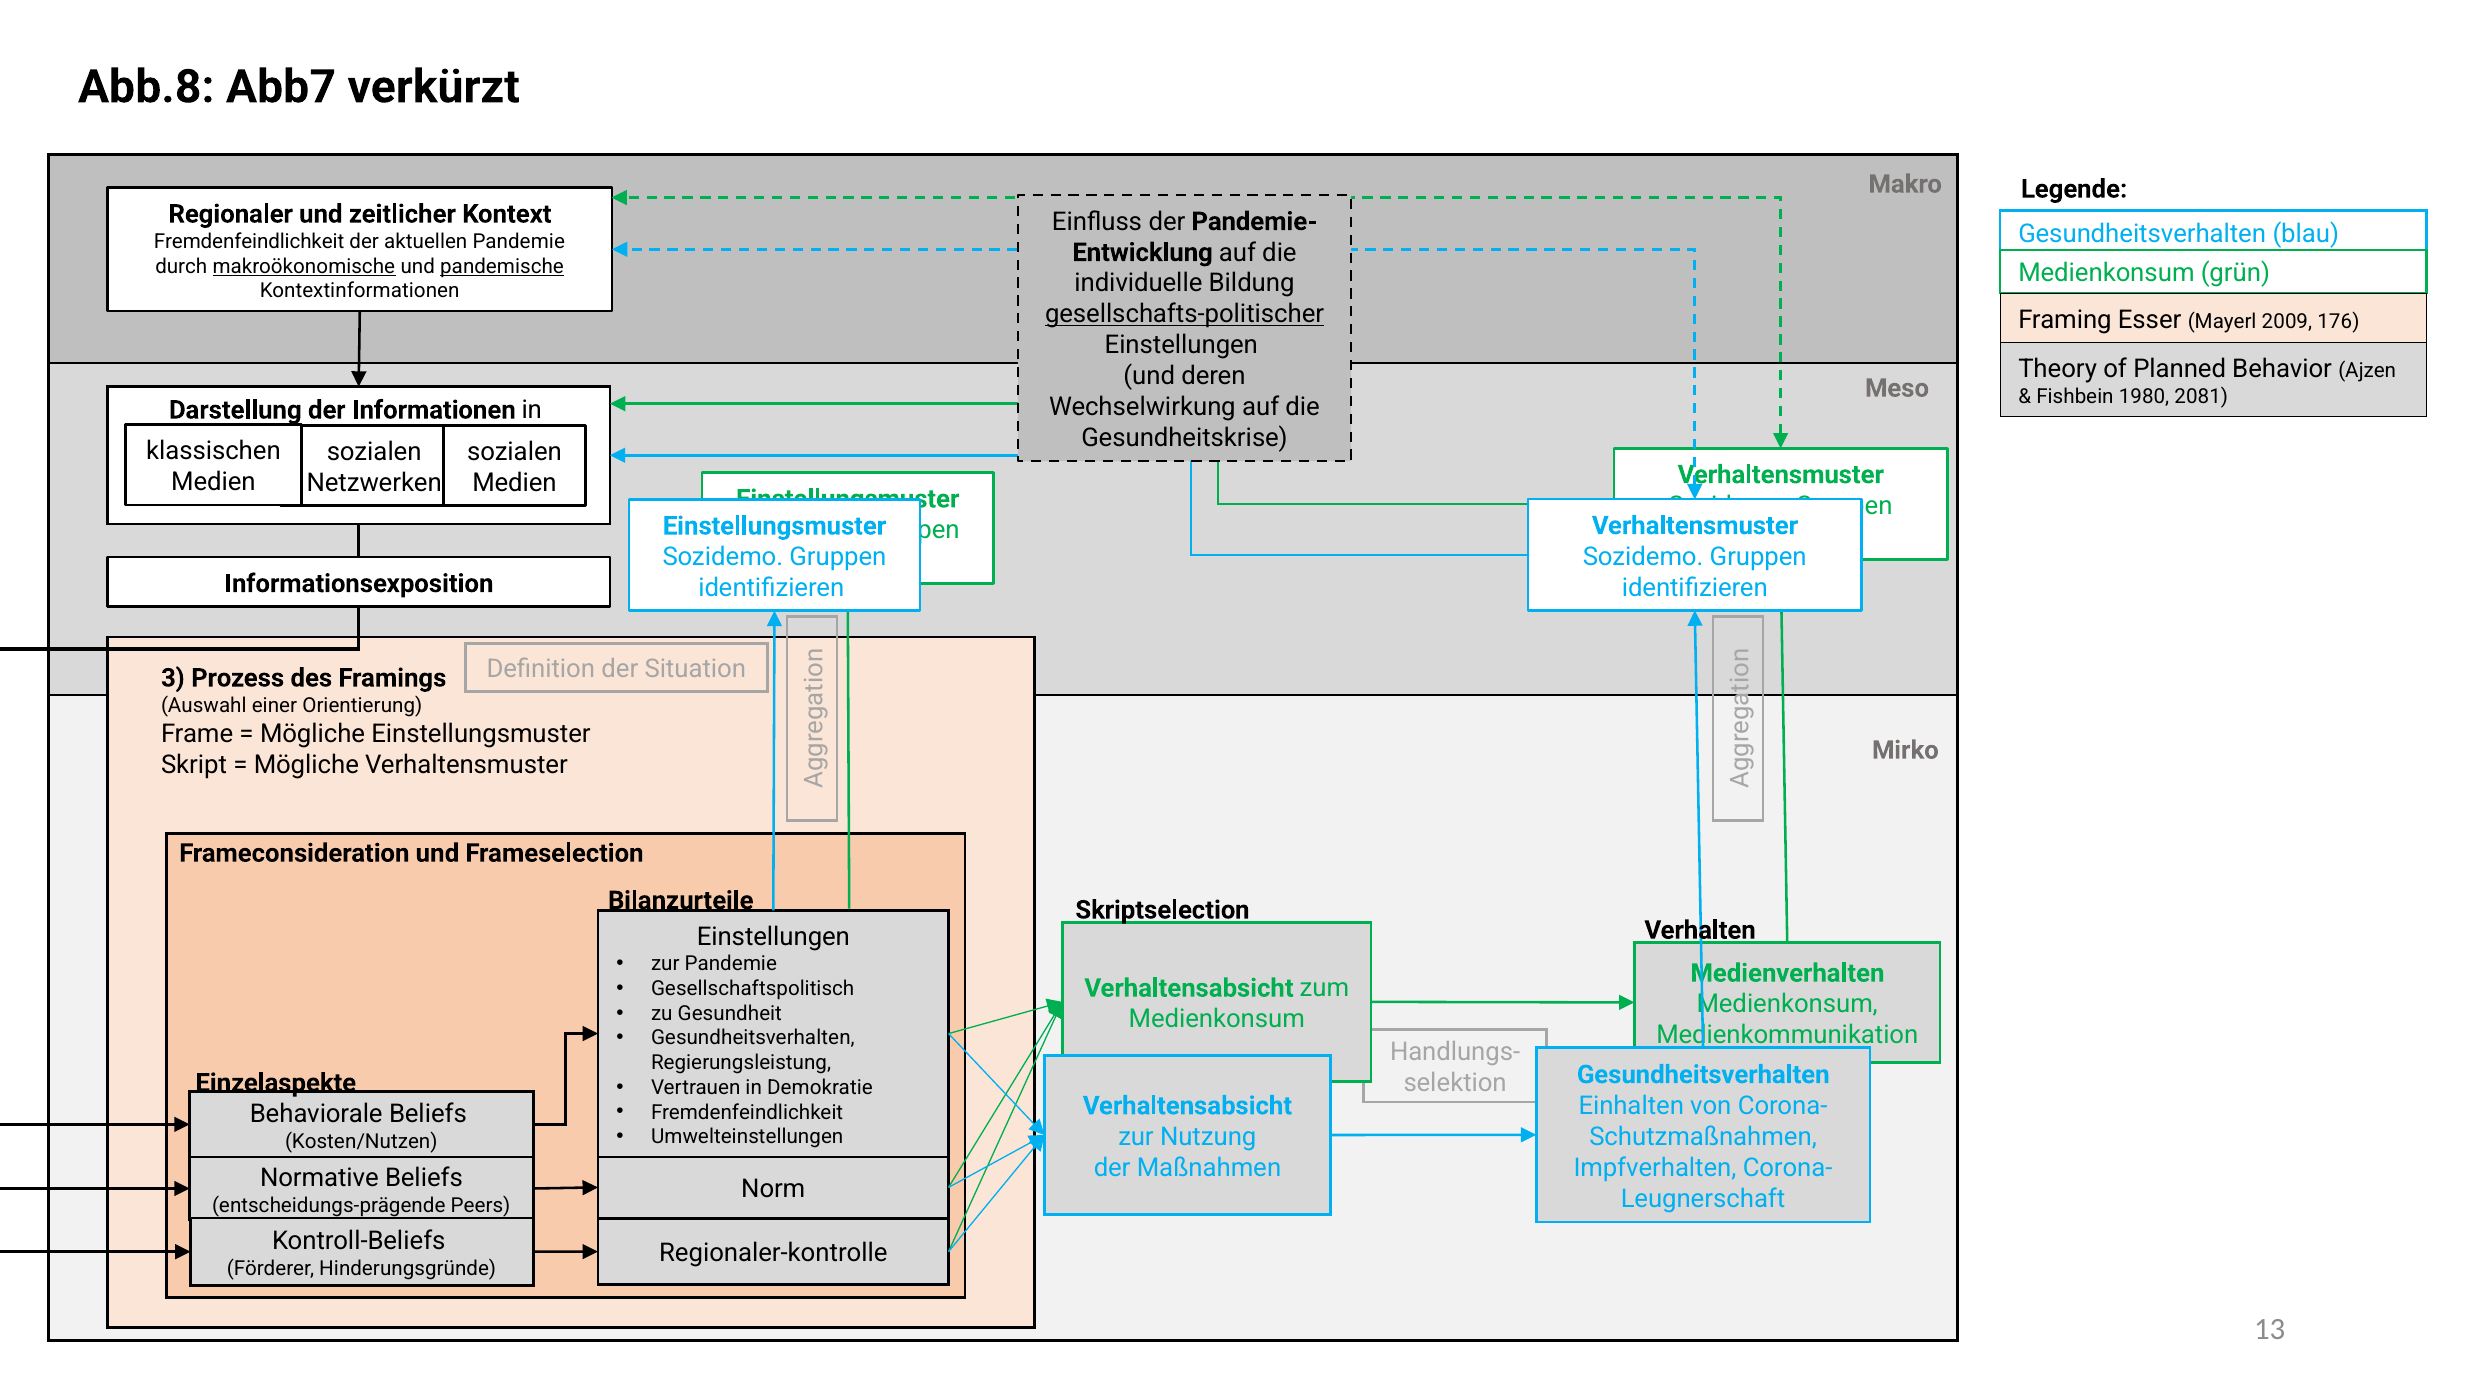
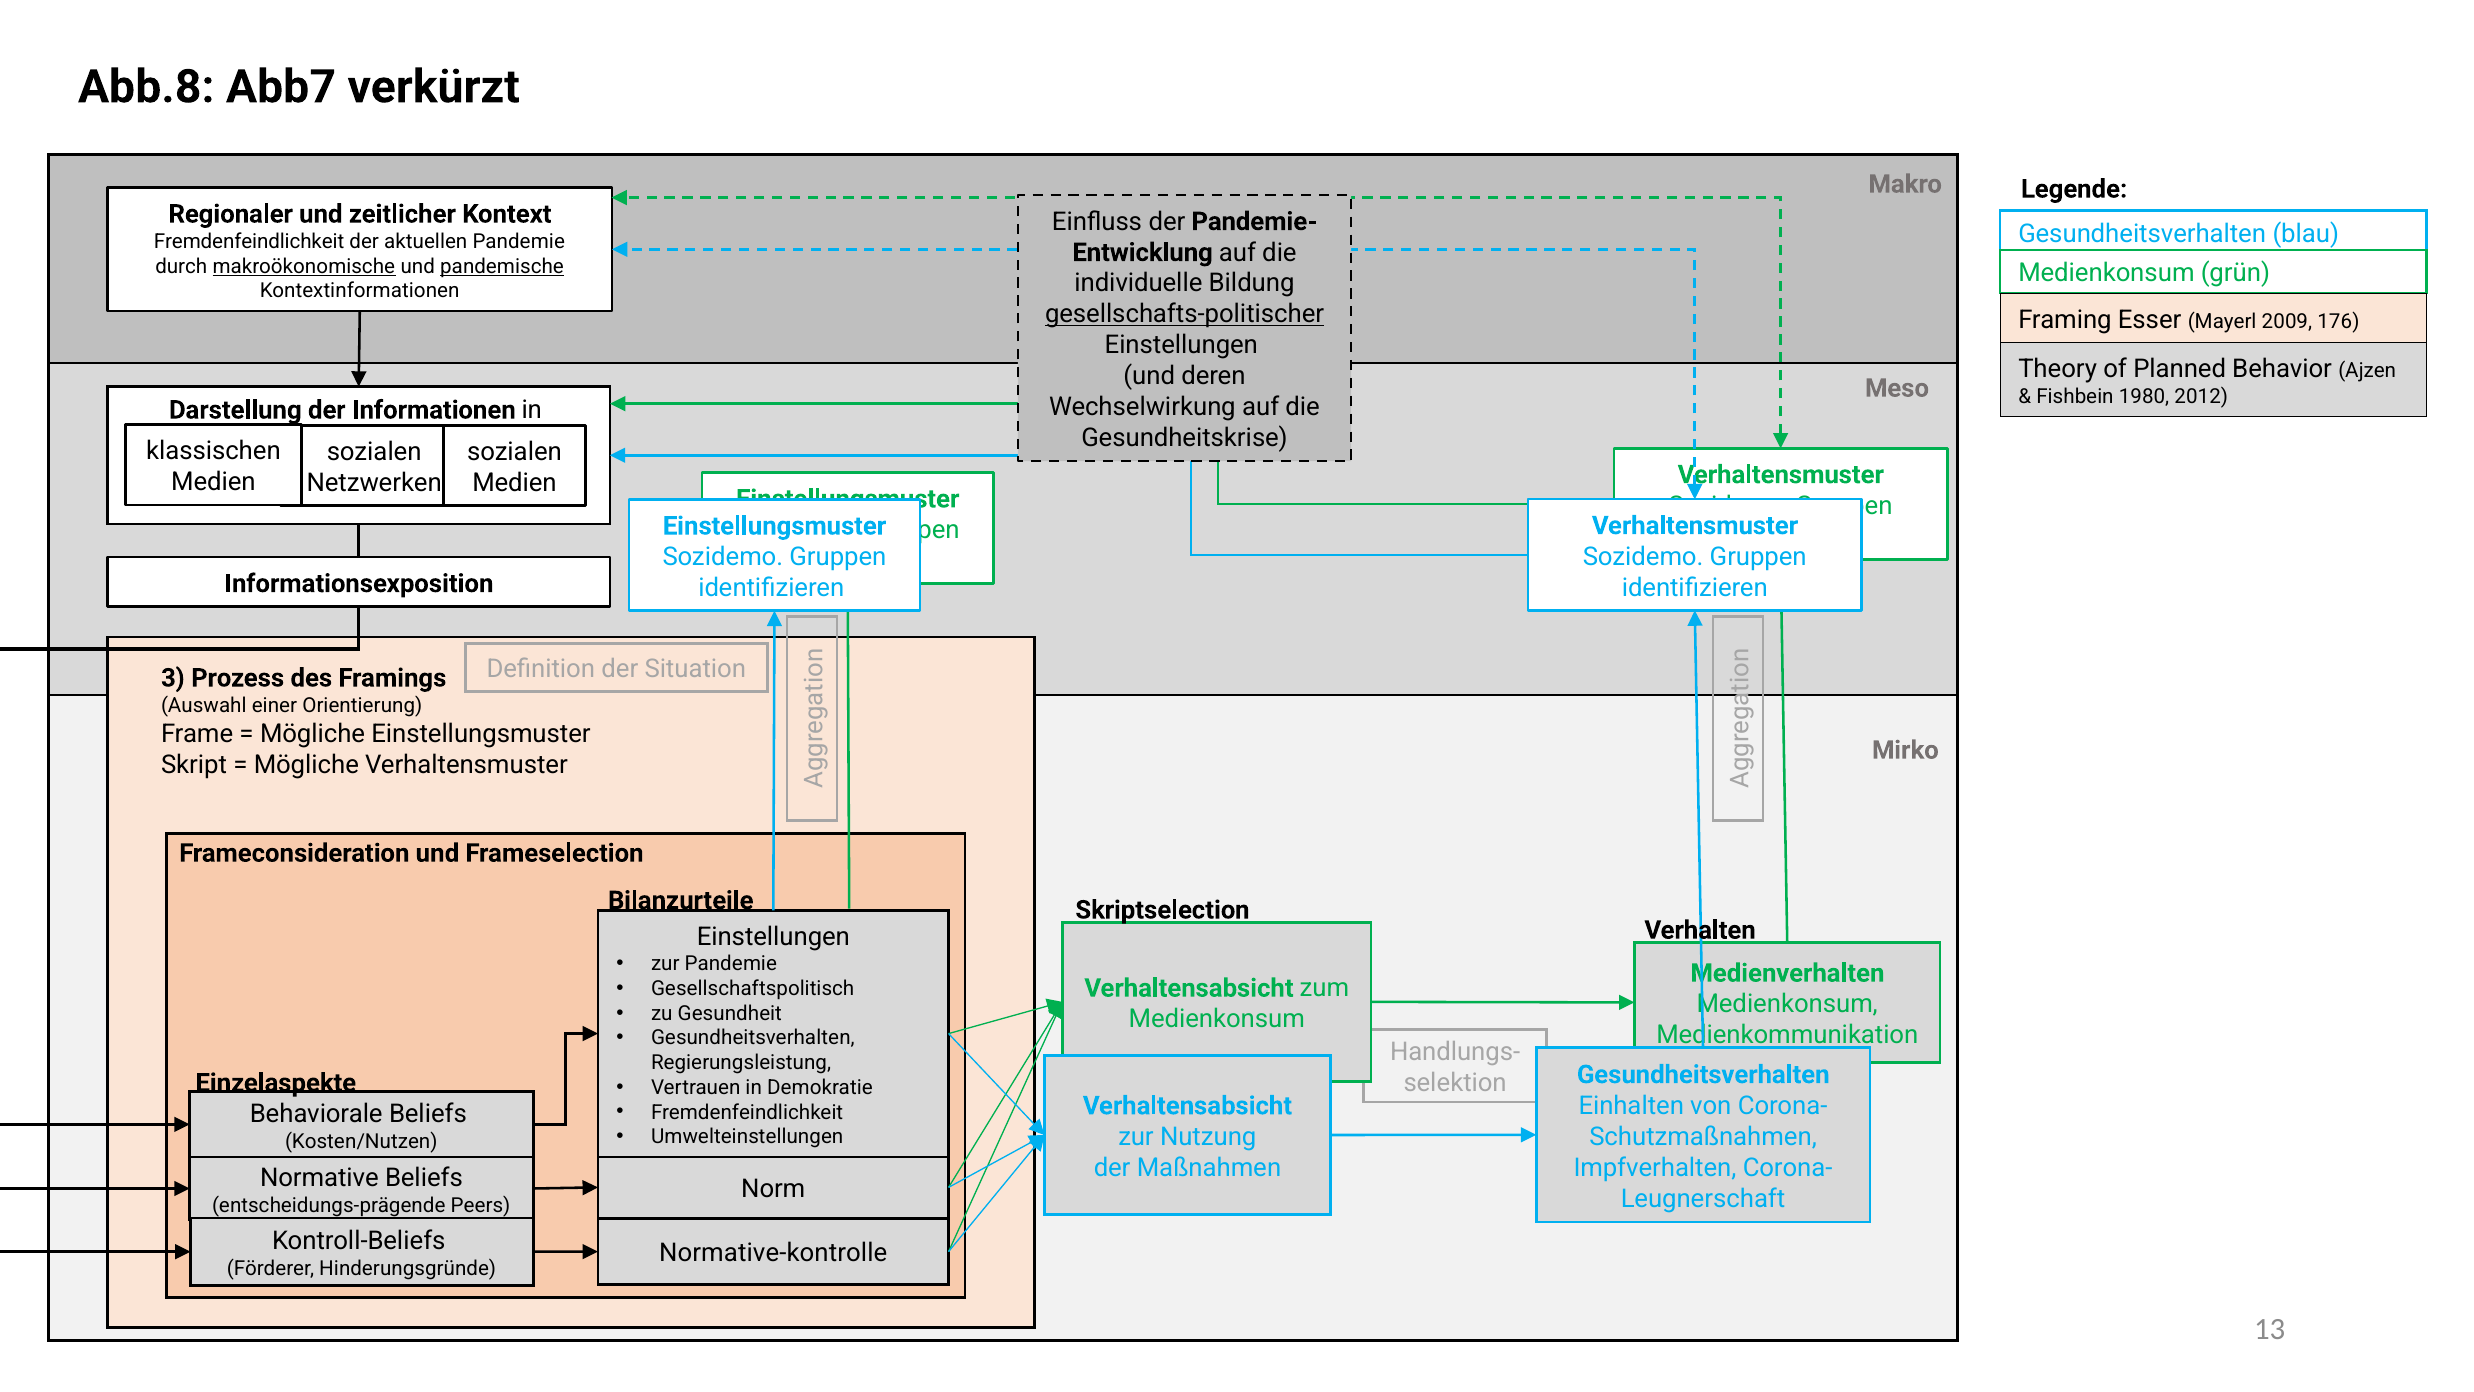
2081: 2081 -> 2012 (2201, 397)
Regionaler-kontrolle: Regionaler-kontrolle -> Normative-kontrolle (773, 1253)
